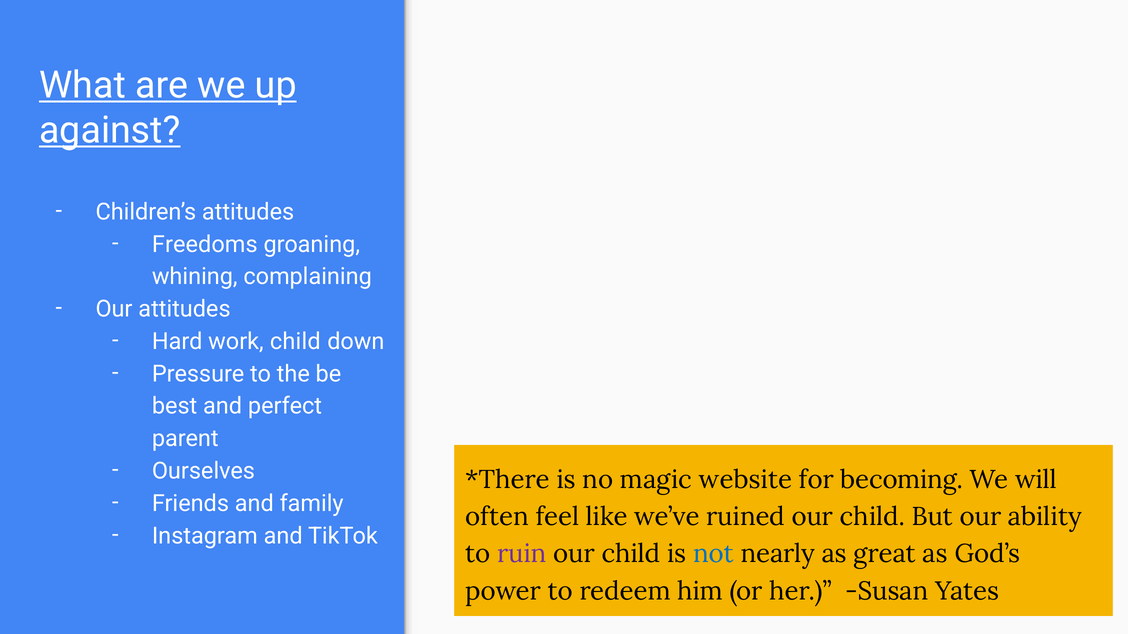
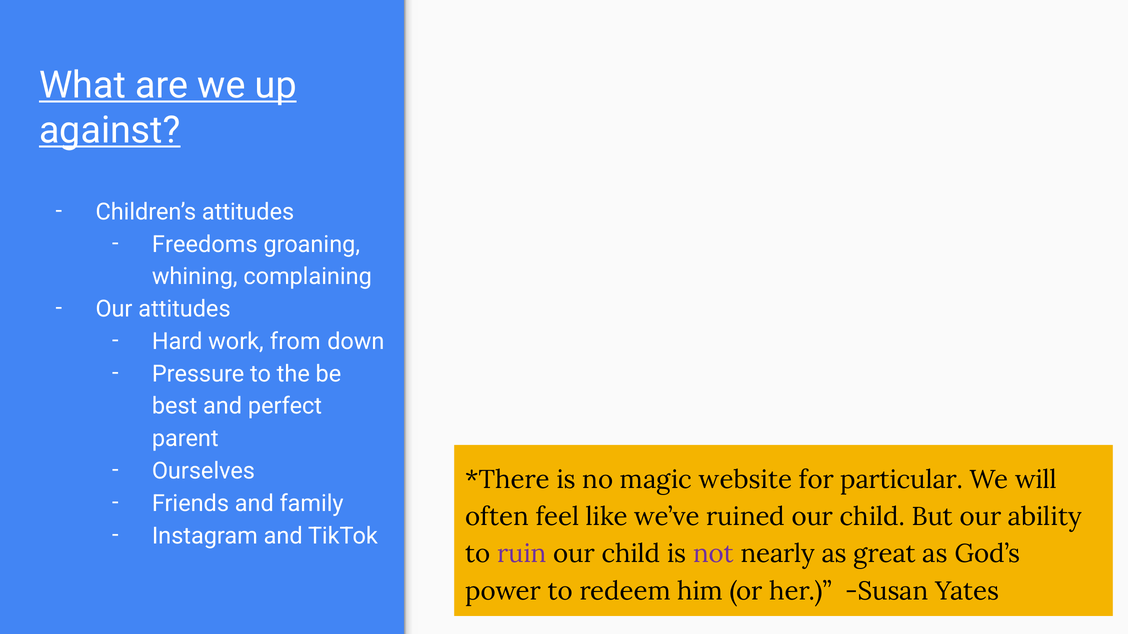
work child: child -> from (295, 342)
becoming: becoming -> particular (902, 480)
not colour: blue -> purple (713, 554)
